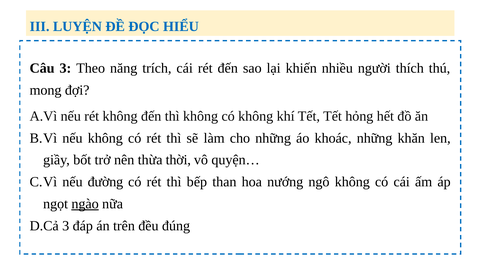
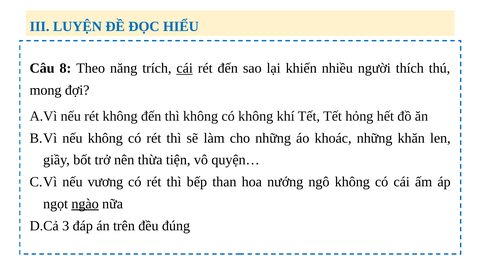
Câu 3: 3 -> 8 (65, 68)
cái underline: none -> present (185, 68)
thời: thời -> tiện (178, 160)
đường: đường -> vương (105, 182)
